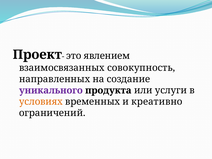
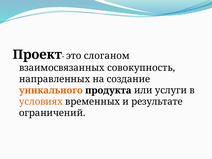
явлением: явлением -> слоганом (107, 56)
уникального colour: purple -> orange (51, 90)
креативно: креативно -> результате (157, 102)
